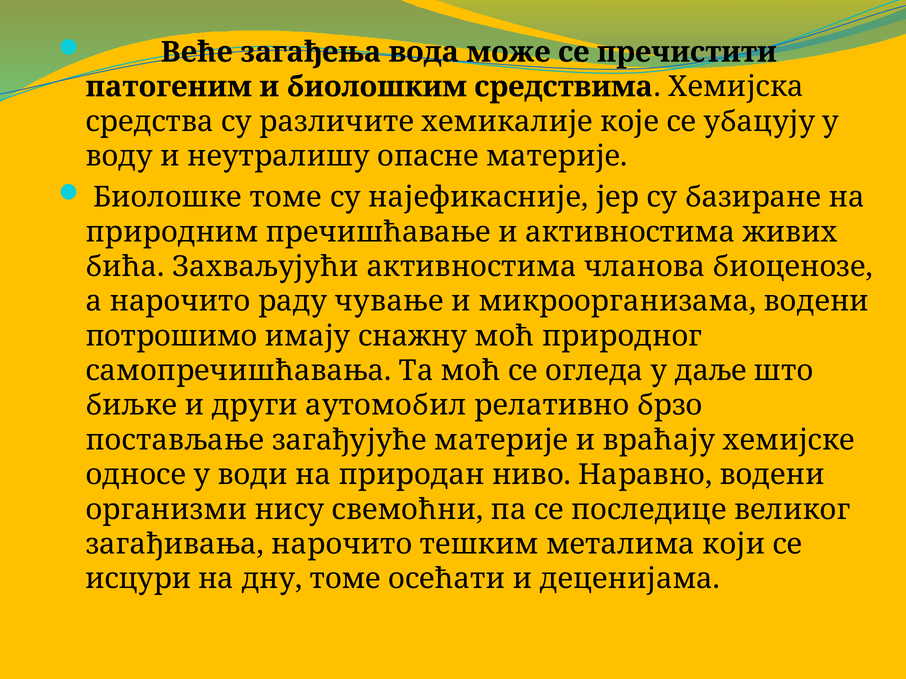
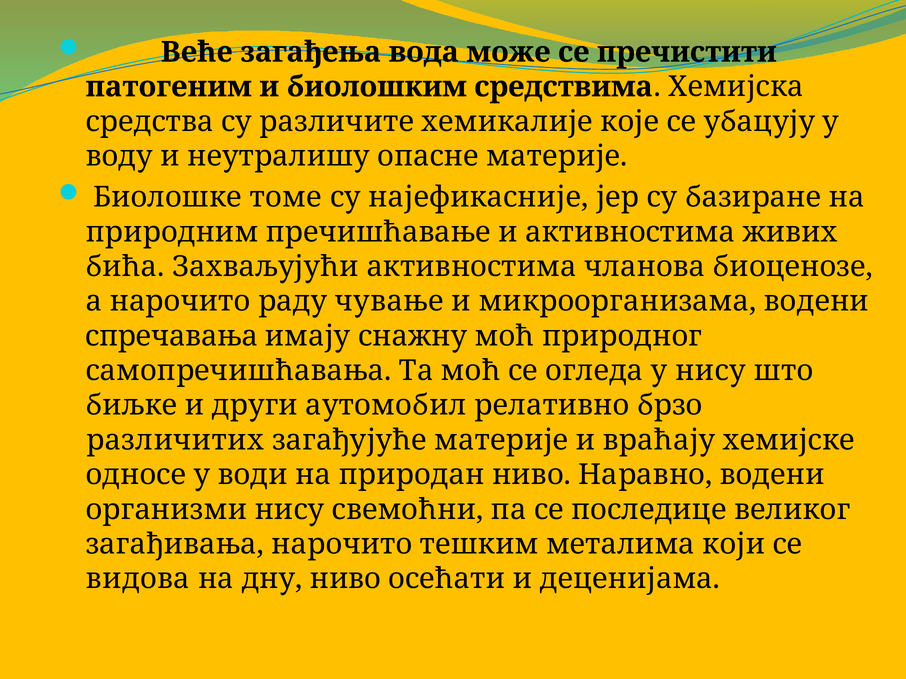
потрошимо: потрошимо -> спречавања (172, 336)
у даље: даље -> нису (711, 371)
постављање: постављање -> различитих (175, 440)
исцури: исцури -> видова (138, 579)
дну томе: томе -> ниво (345, 579)
